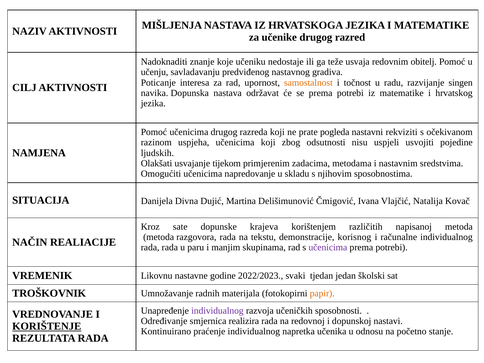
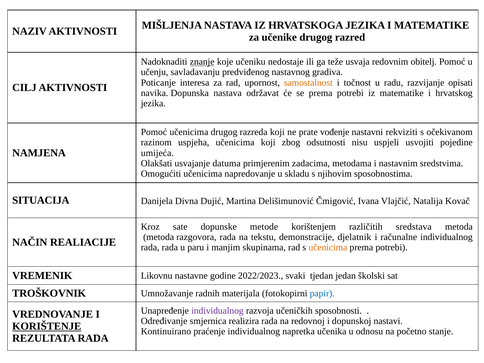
znanje underline: none -> present (202, 62)
singen: singen -> opisati (461, 83)
pogleda: pogleda -> vođenje (335, 132)
ljudskih: ljudskih -> umijeća (157, 153)
tijekom: tijekom -> datuma (227, 163)
krajeva: krajeva -> metode (264, 227)
napisanoj: napisanoj -> sredstava (414, 227)
korisnog: korisnog -> djelatnik (354, 237)
učenicima colour: purple -> orange (328, 247)
papir colour: orange -> blue (322, 293)
